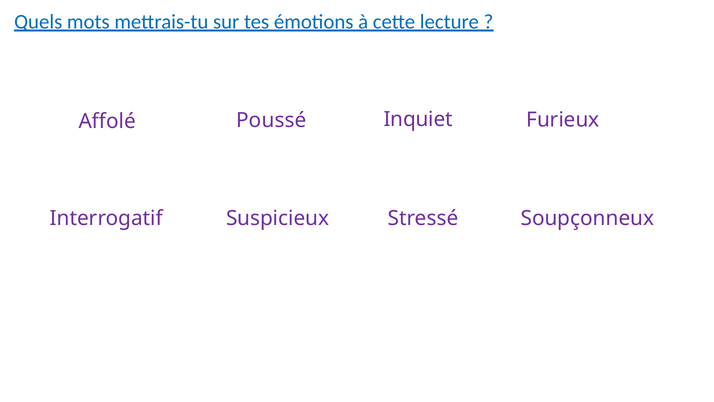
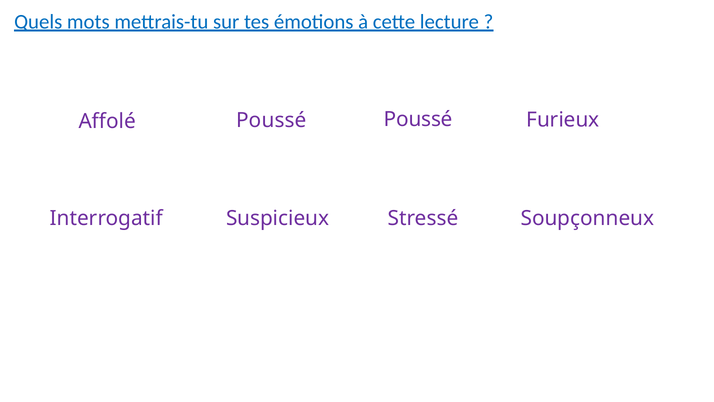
Inquiet: Inquiet -> Poussé (418, 119)
